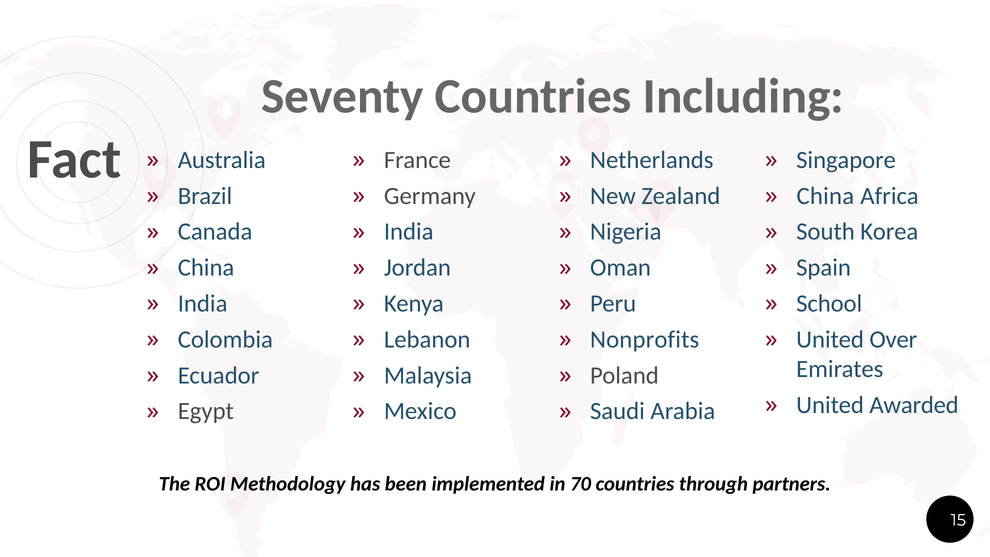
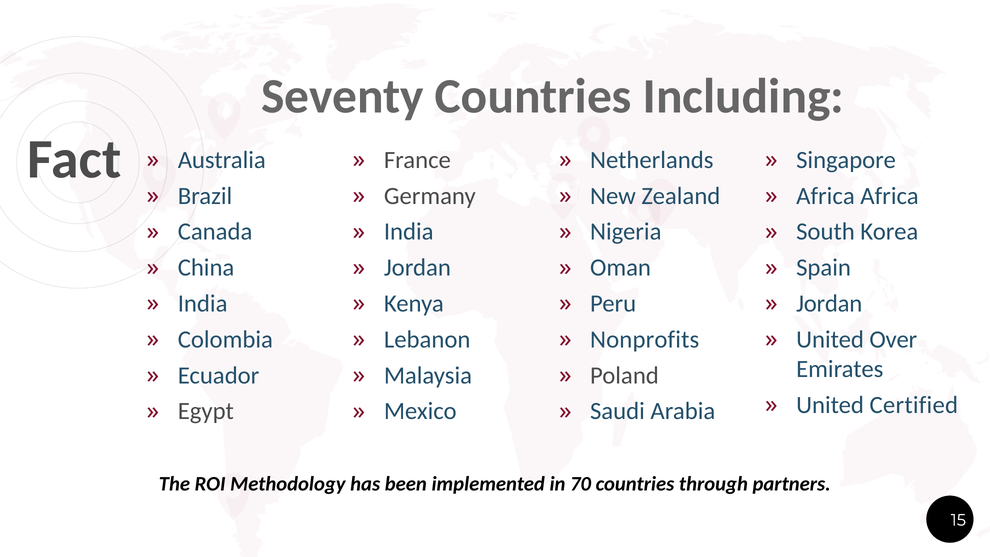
China: China -> Africa (825, 196)
School: School -> Jordan (829, 304)
Awarded: Awarded -> Certified (914, 405)
